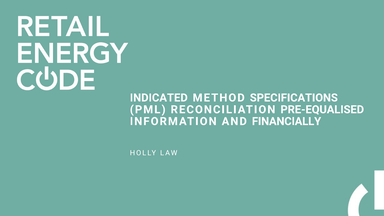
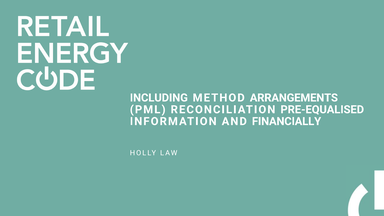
INDICATED: INDICATED -> INCLUDING (159, 98)
SPECIFICATIONS: SPECIFICATIONS -> ARRANGEMENTS (294, 98)
